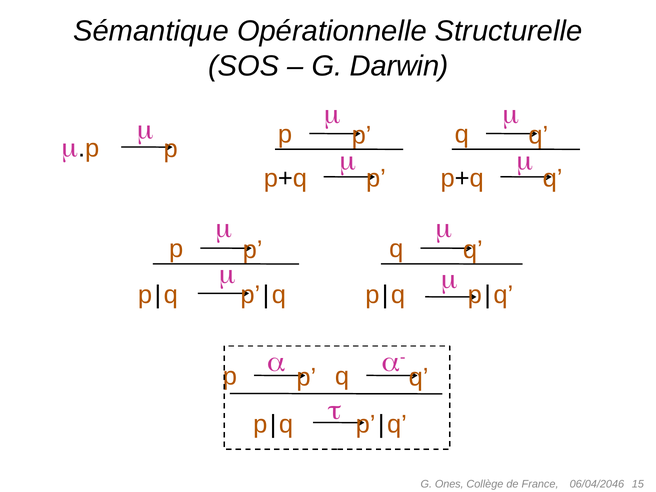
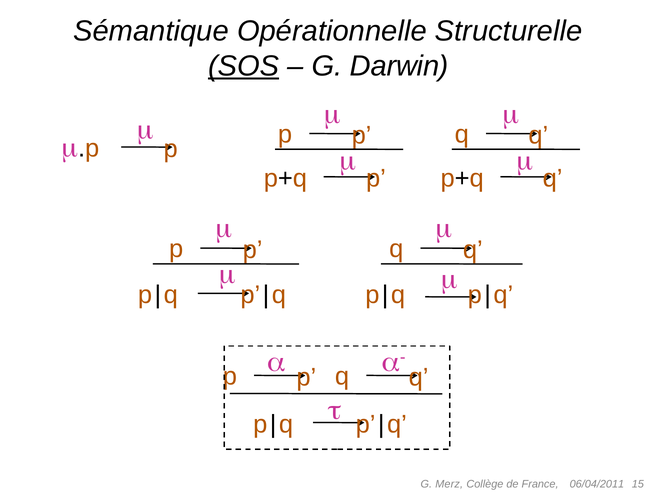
SOS underline: none -> present (244, 66)
Ones: Ones -> Merz (449, 484)
06/04/2046: 06/04/2046 -> 06/04/2011 (597, 484)
